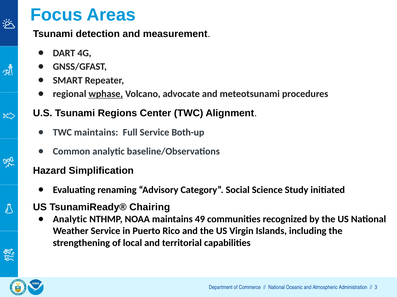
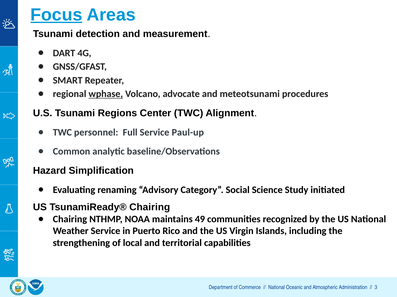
Focus underline: none -> present (56, 15)
TWC maintains: maintains -> personnel (96, 133)
Both-up: Both-up -> Paul-up (188, 133)
Analytic: Analytic -> Chairing (70, 220)
